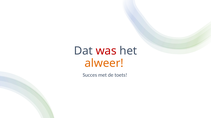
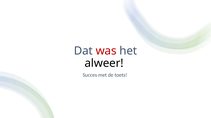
alweer colour: orange -> black (104, 63)
